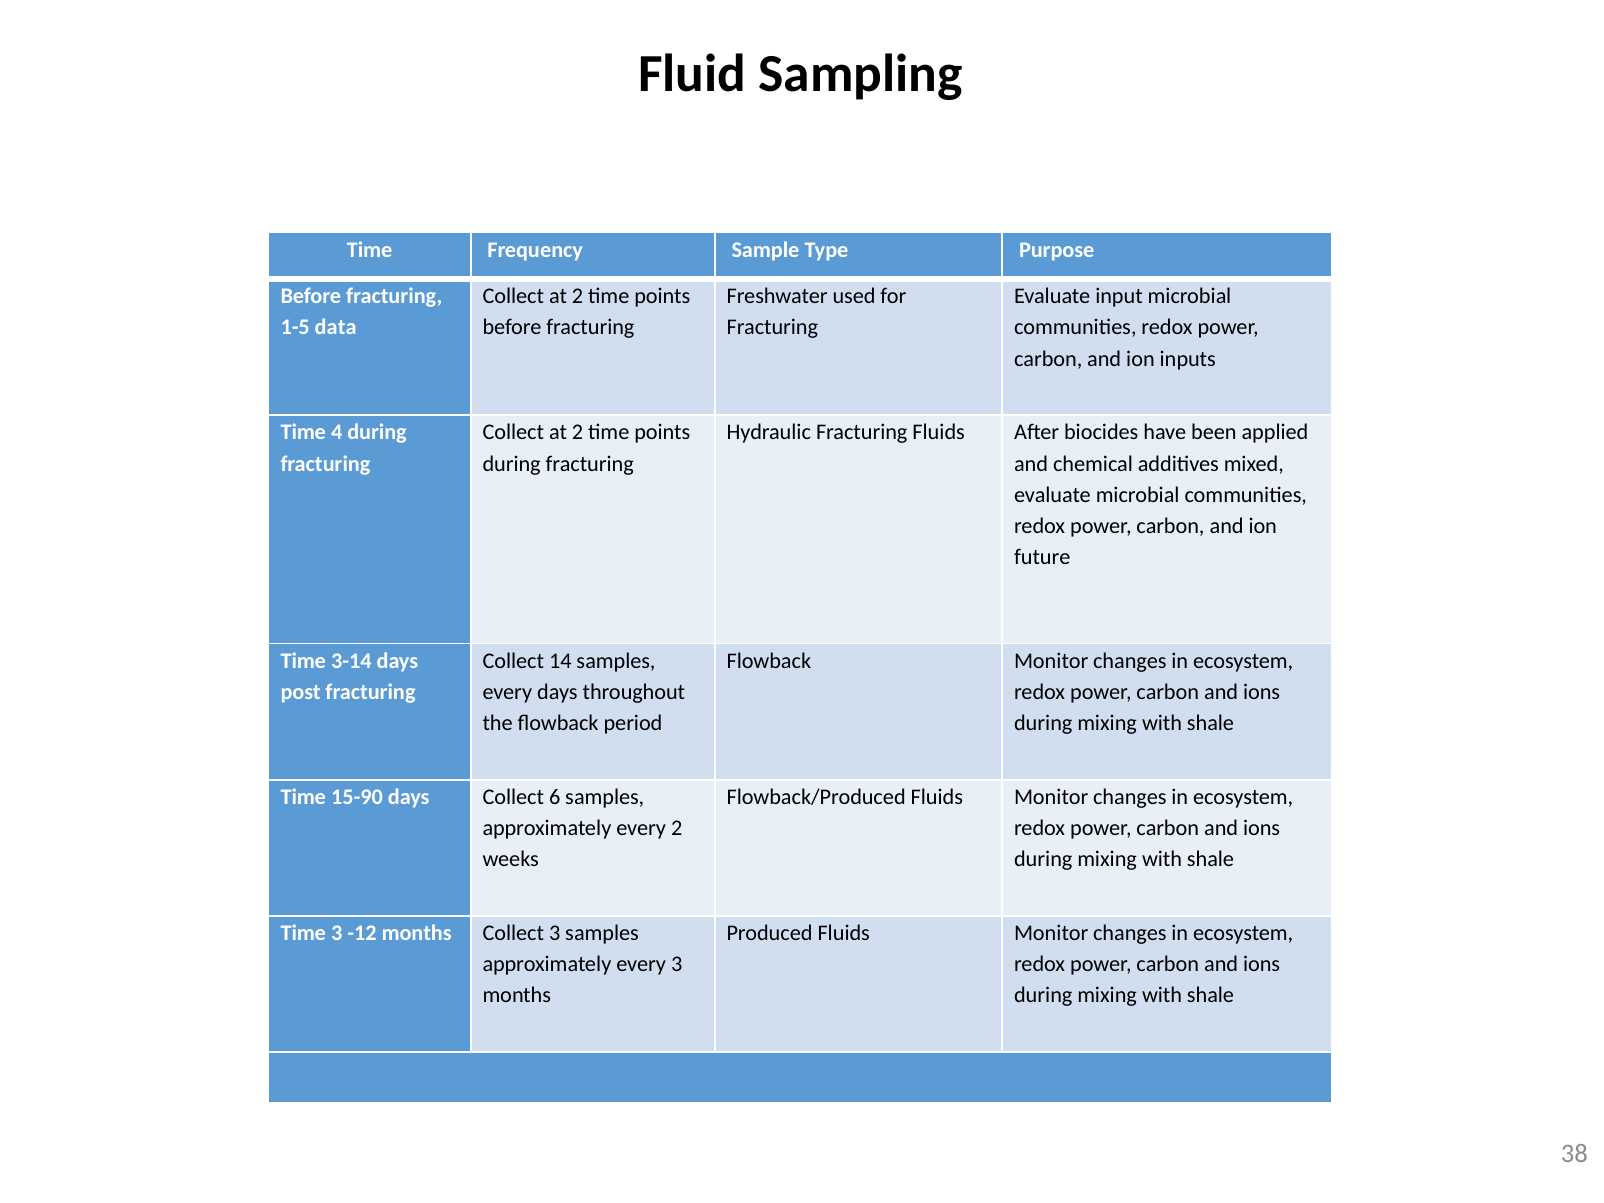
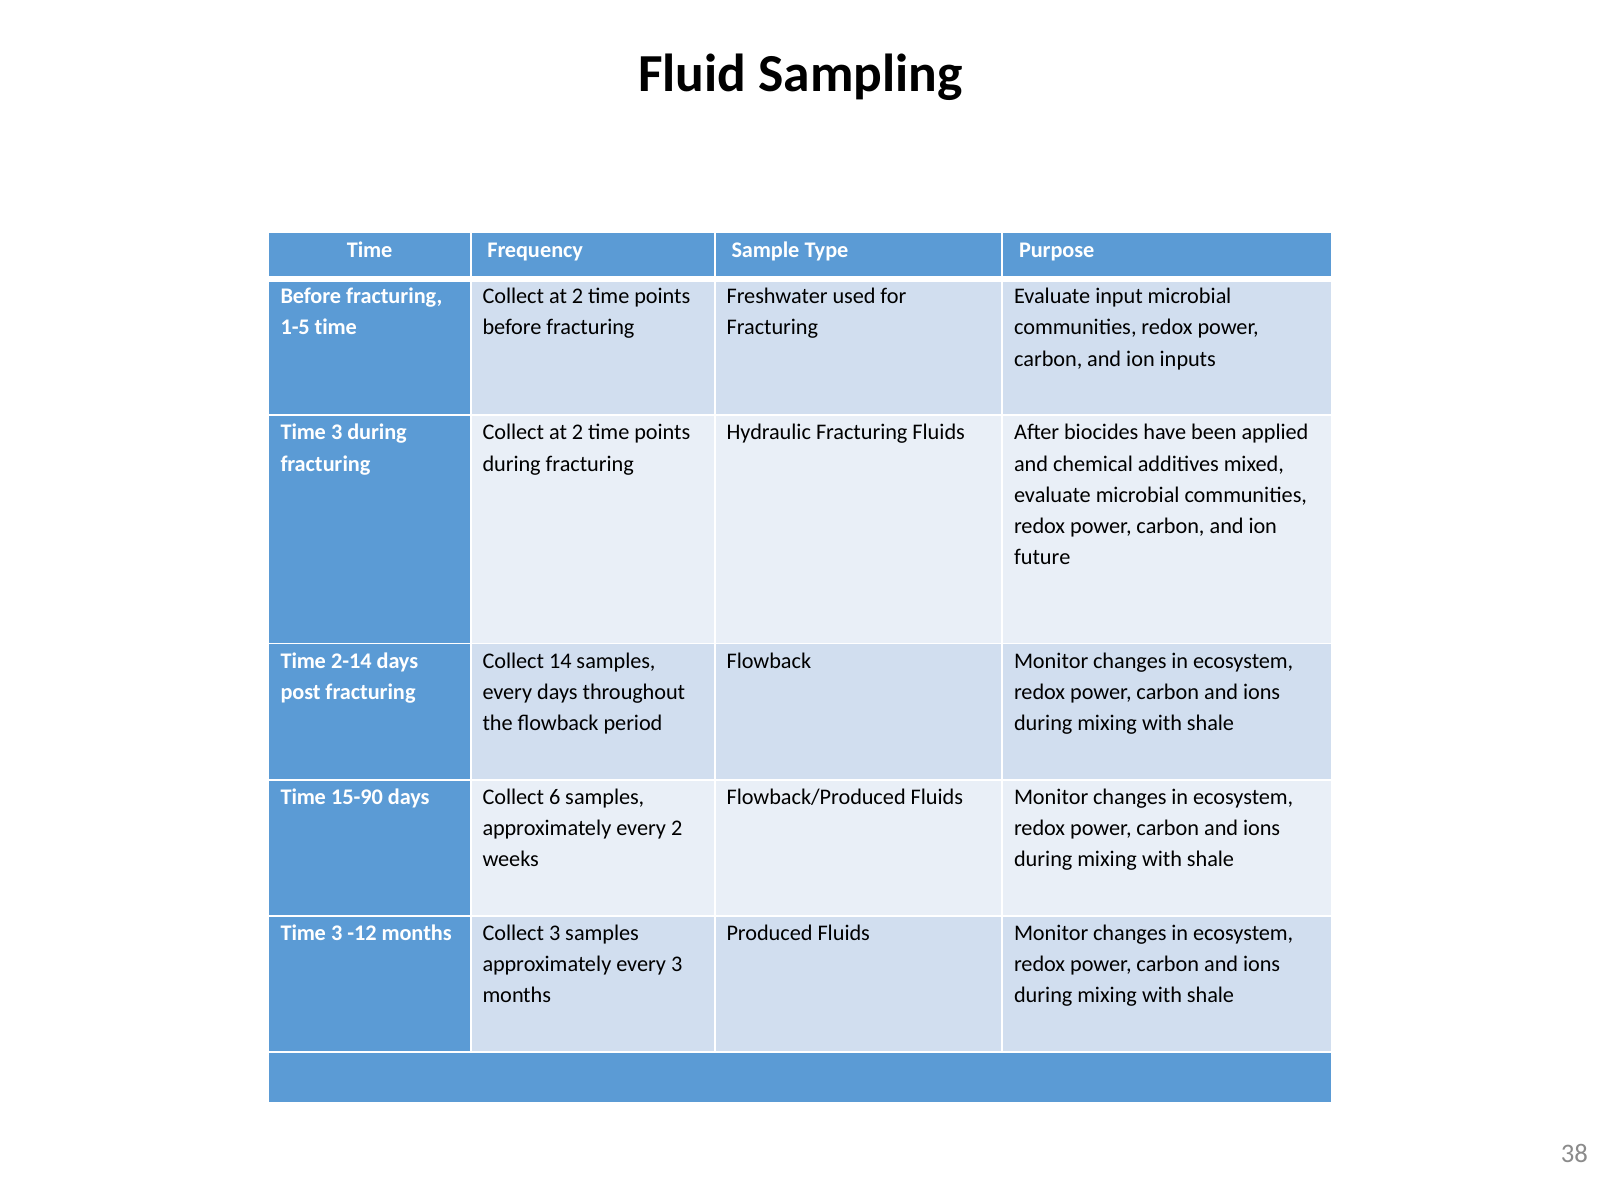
1-5 data: data -> time (336, 328)
4: 4 -> 3 (337, 433)
3-14: 3-14 -> 2-14 (351, 661)
